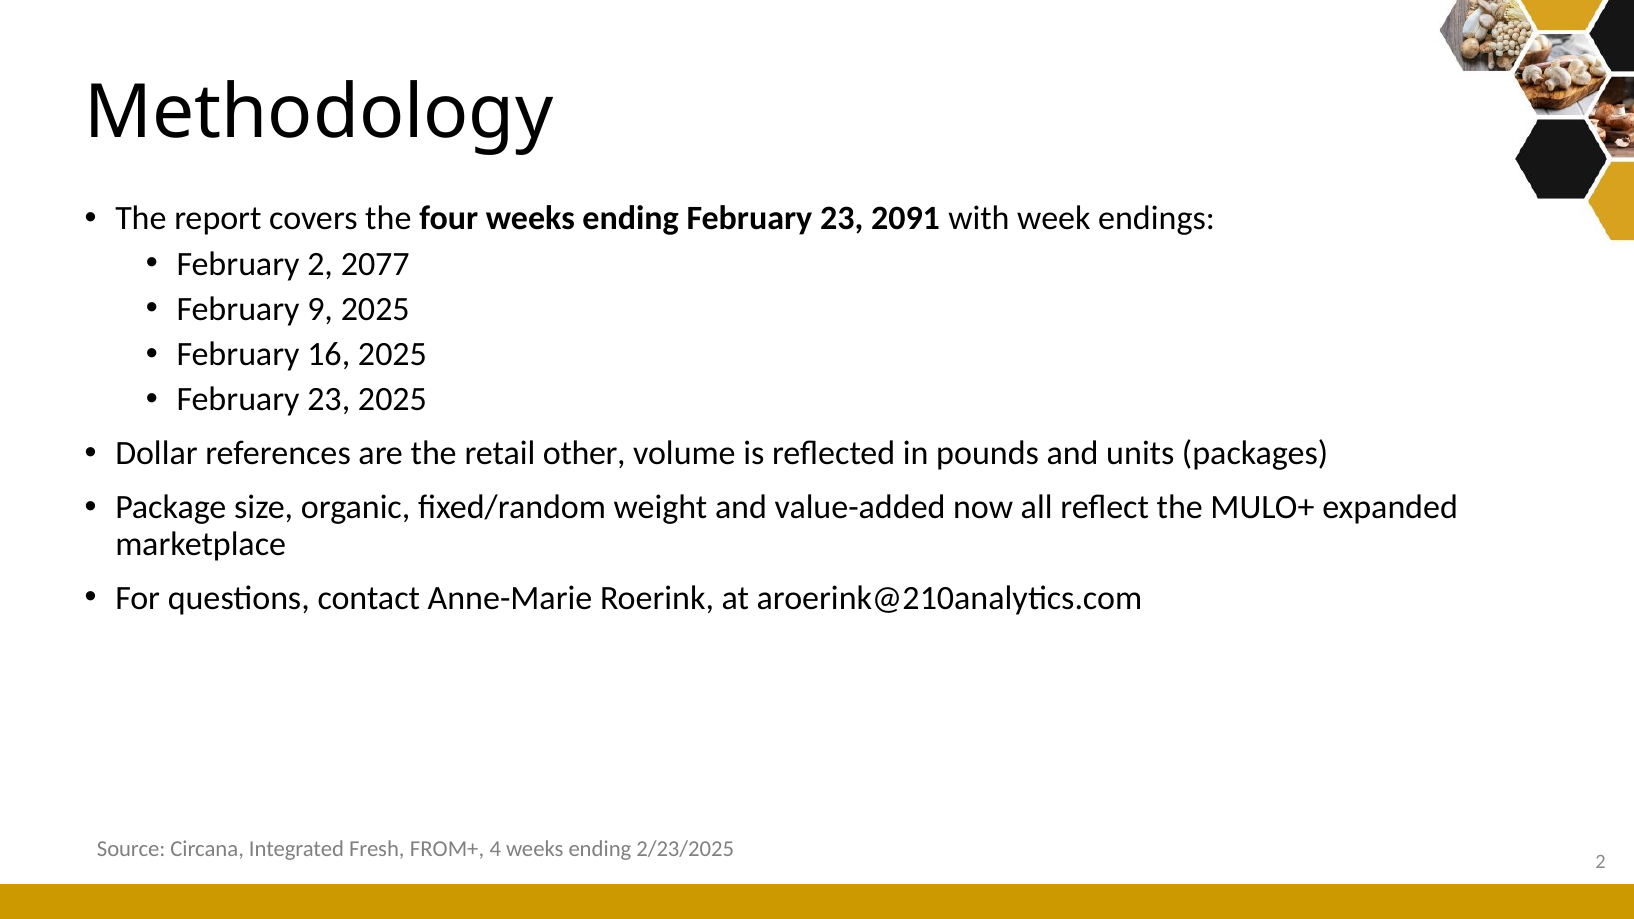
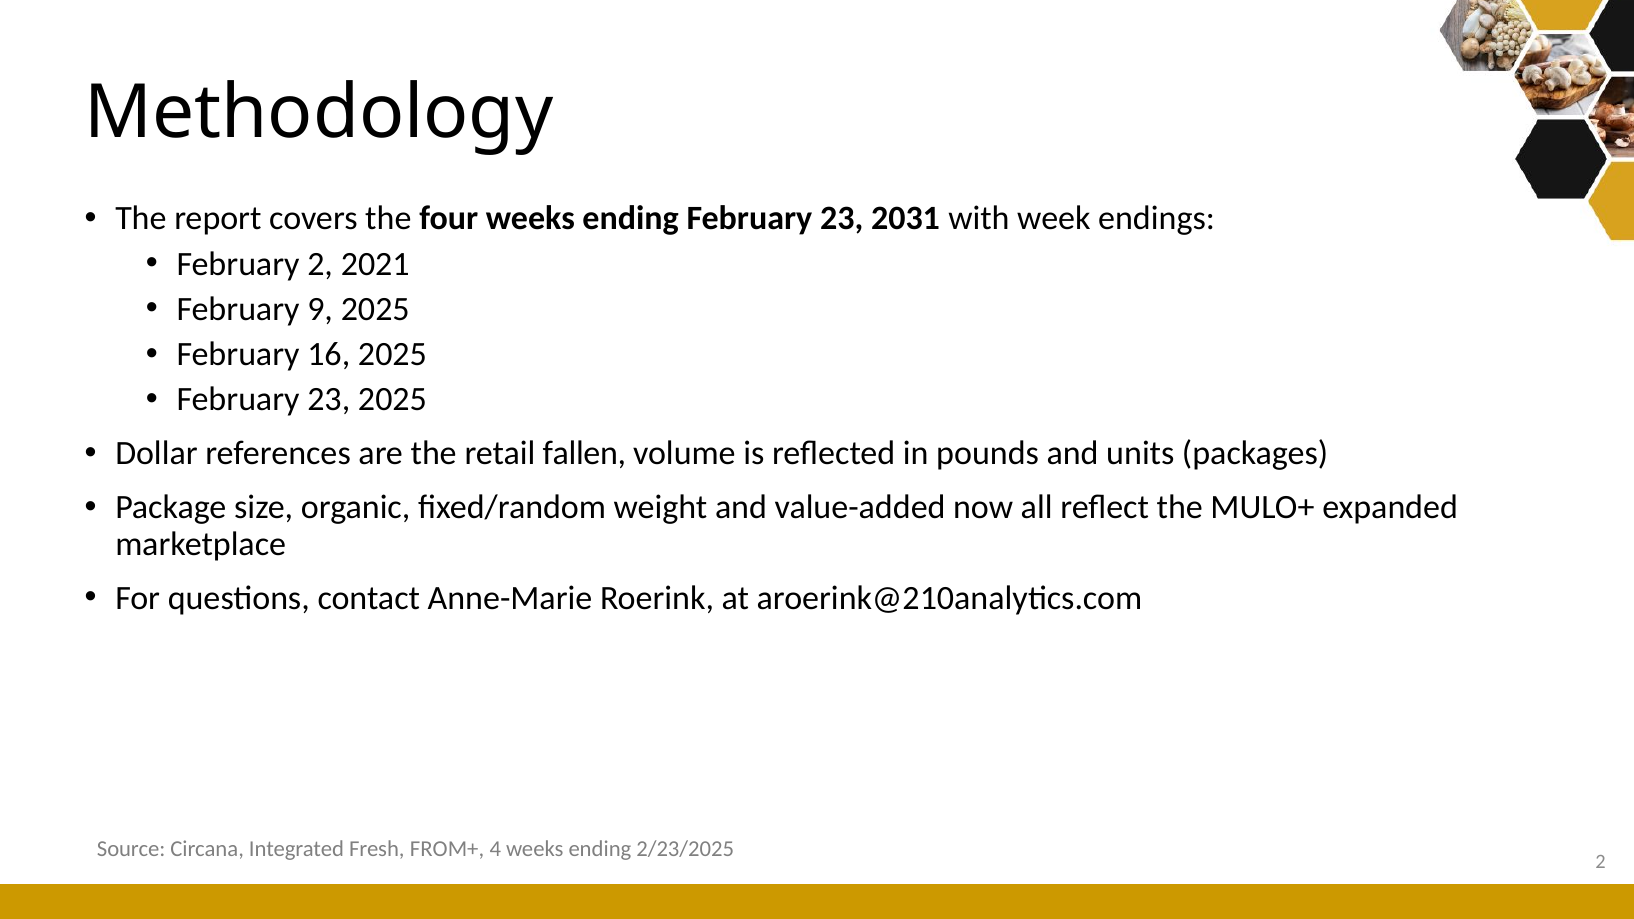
2091: 2091 -> 2031 (905, 219)
2077: 2077 -> 2021 (375, 264)
other: other -> fallen (584, 454)
